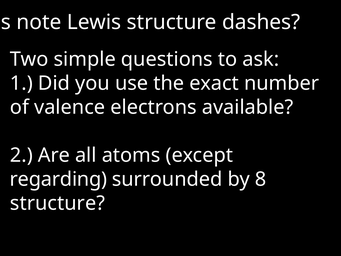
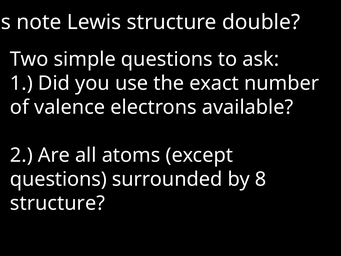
dashes: dashes -> double (261, 22)
regarding: regarding -> questions (58, 179)
